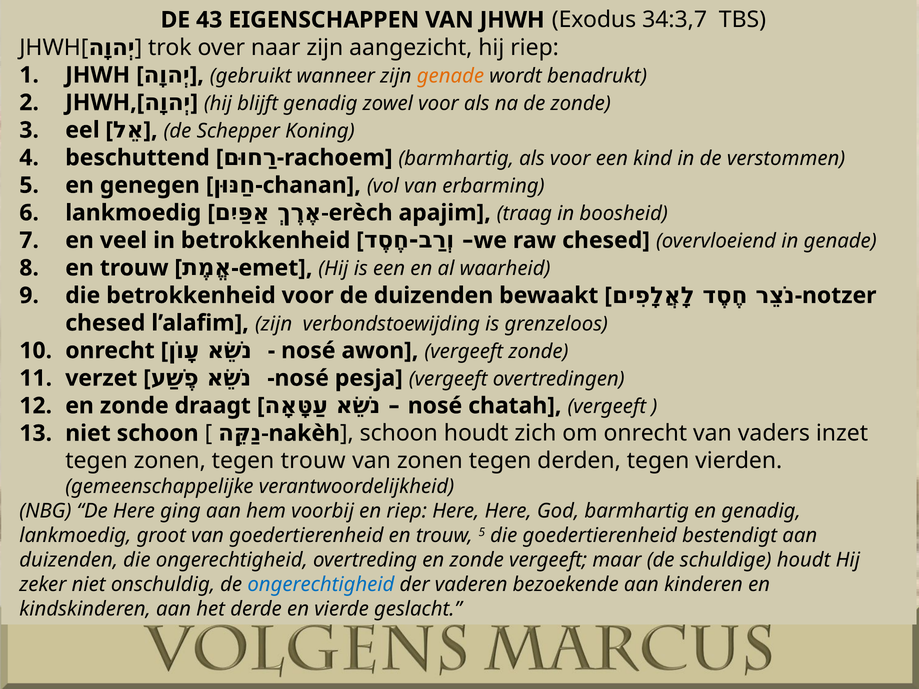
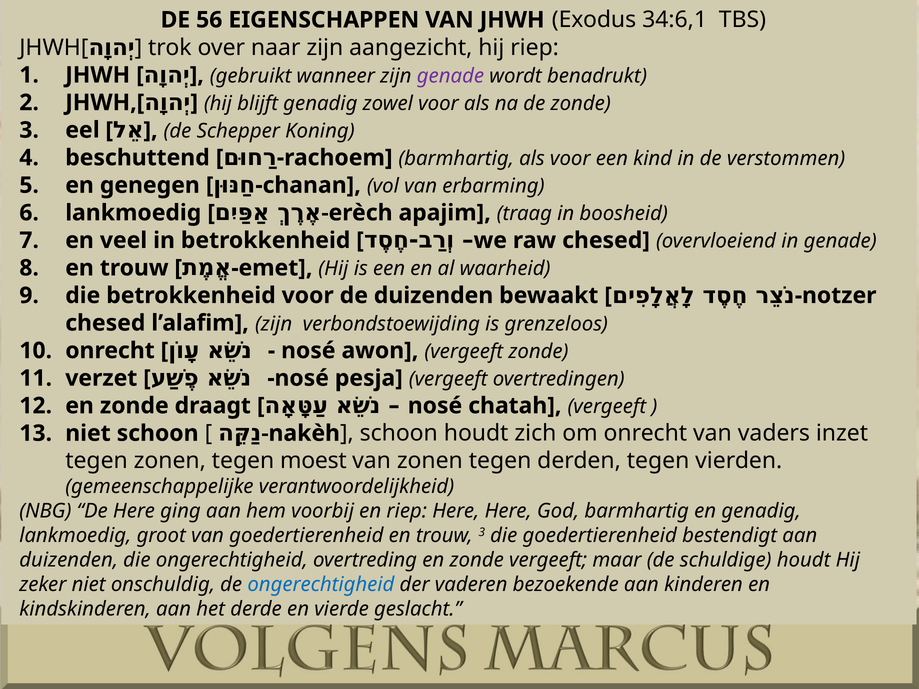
43: 43 -> 56 (209, 20)
34:3,7: 34:3,7 -> 34:6,1 (675, 20)
genade colour: orange -> purple (450, 76)
tegen trouw: trouw -> moest (313, 461)
trouw 5: 5 -> 3 (482, 533)
